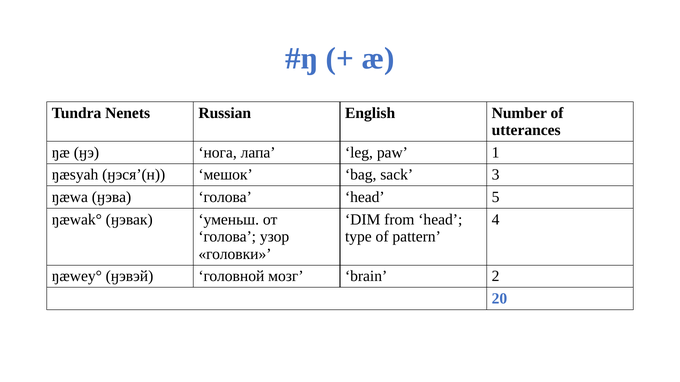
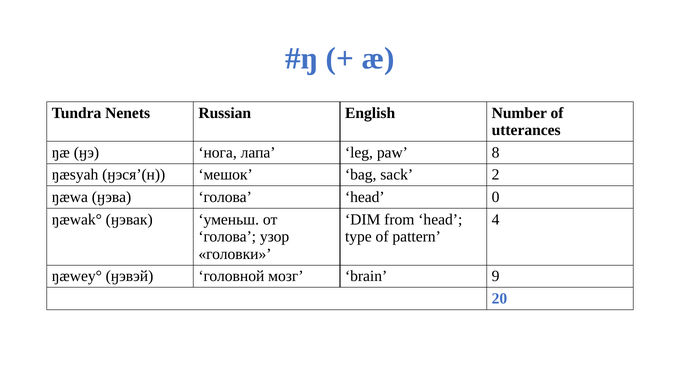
1: 1 -> 8 (496, 153)
3: 3 -> 2 (496, 175)
5: 5 -> 0 (496, 197)
2: 2 -> 9 (496, 277)
